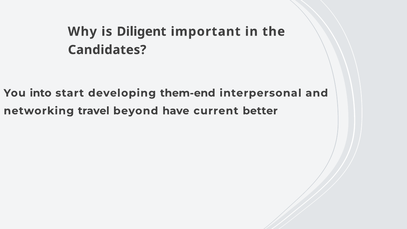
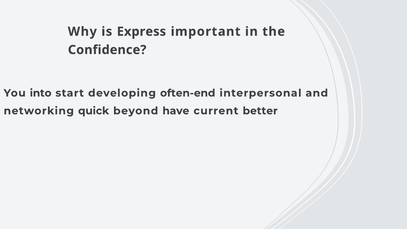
Diligent: Diligent -> Express (141, 32)
Candidates: Candidates -> Confidence (107, 50)
them-end: them-end -> often-end (188, 93)
travel: travel -> quick (94, 111)
